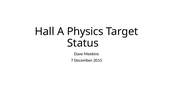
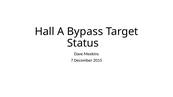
Physics: Physics -> Bypass (85, 32)
